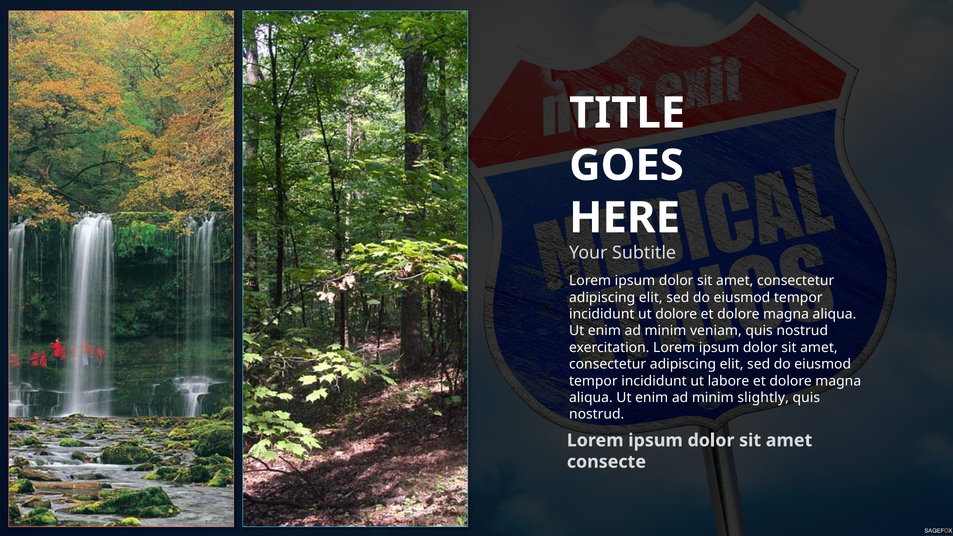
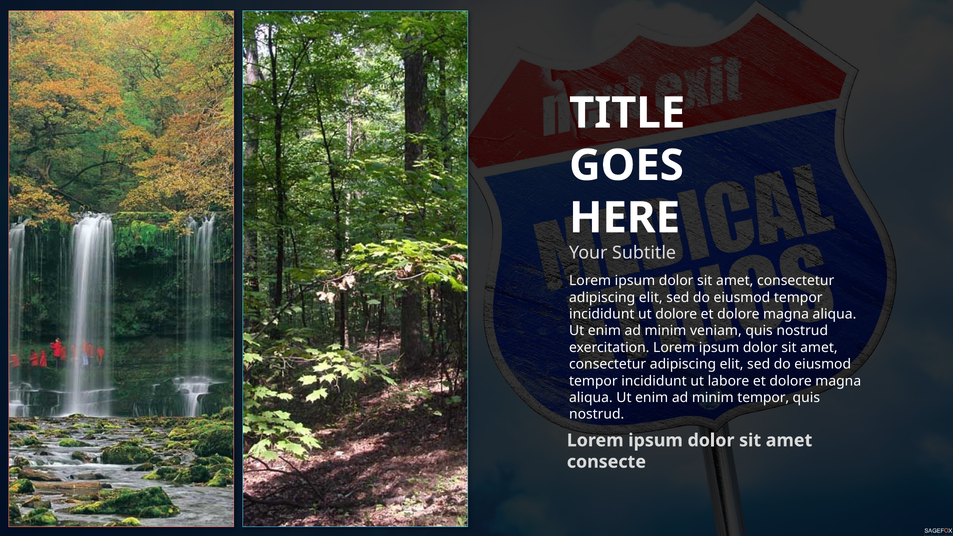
minim slightly: slightly -> tempor (763, 398)
